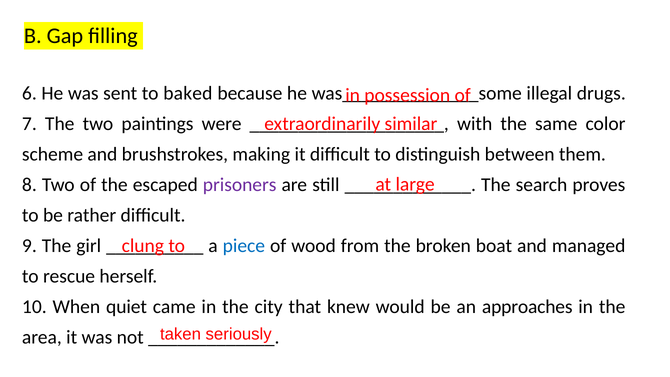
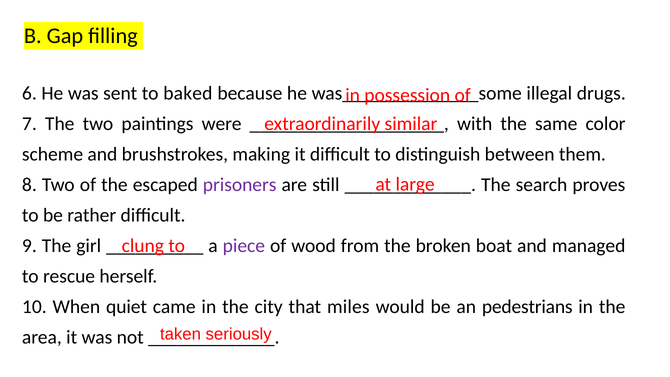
piece colour: blue -> purple (244, 246)
knew: knew -> miles (348, 306)
approaches: approaches -> pedestrians (527, 306)
